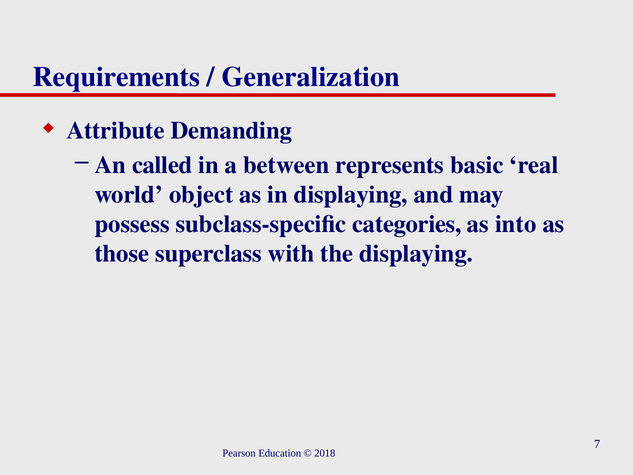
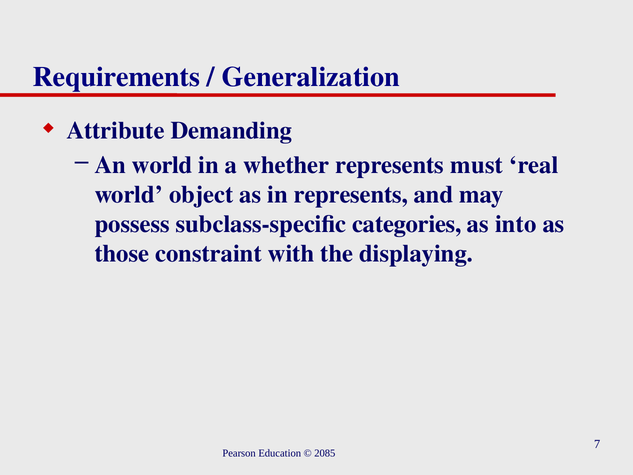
An called: called -> world (162, 165)
between: between -> whether (286, 165)
basic: basic -> must (477, 165)
in displaying: displaying -> represents (351, 194)
superclass: superclass -> constraint (209, 253)
2018: 2018 -> 2085 (325, 453)
